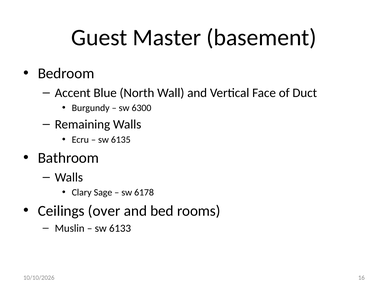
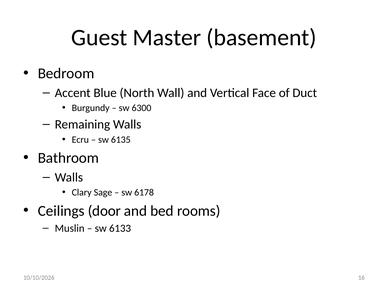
over: over -> door (104, 211)
